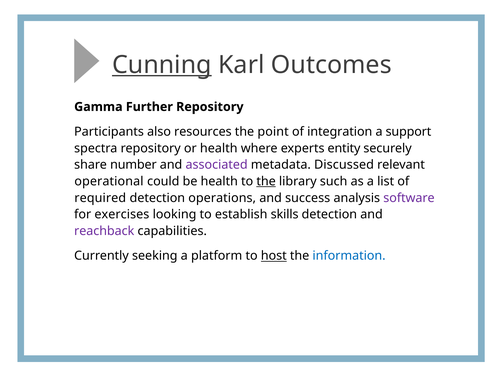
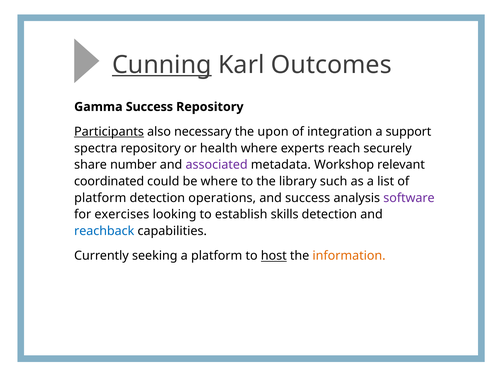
Gamma Further: Further -> Success (149, 107)
Participants underline: none -> present (109, 132)
resources: resources -> necessary (203, 132)
point: point -> upon (273, 132)
entity: entity -> reach (344, 148)
Discussed: Discussed -> Workshop (344, 165)
operational: operational -> coordinated (109, 181)
be health: health -> where (219, 181)
the underline: present -> none (266, 181)
required: required -> platform (100, 198)
reachback colour: purple -> blue (104, 231)
information colour: blue -> orange (349, 256)
